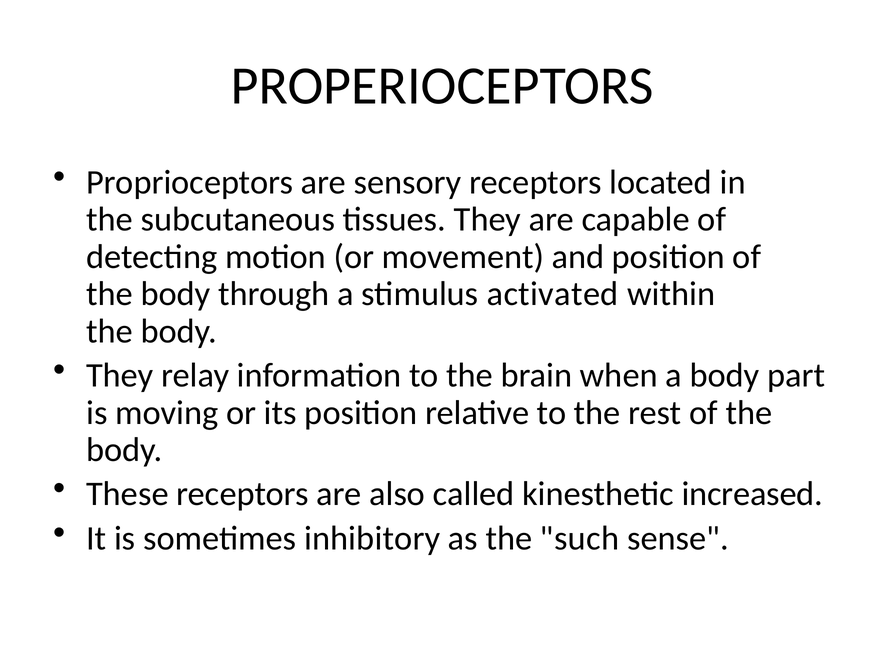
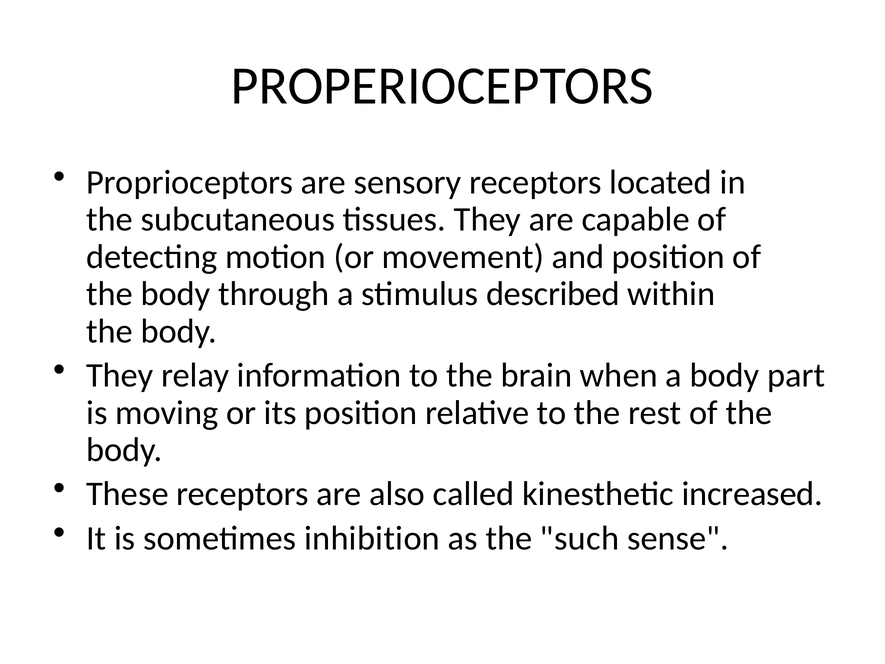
activated: activated -> described (553, 294)
inhibitory: inhibitory -> inhibition (372, 538)
